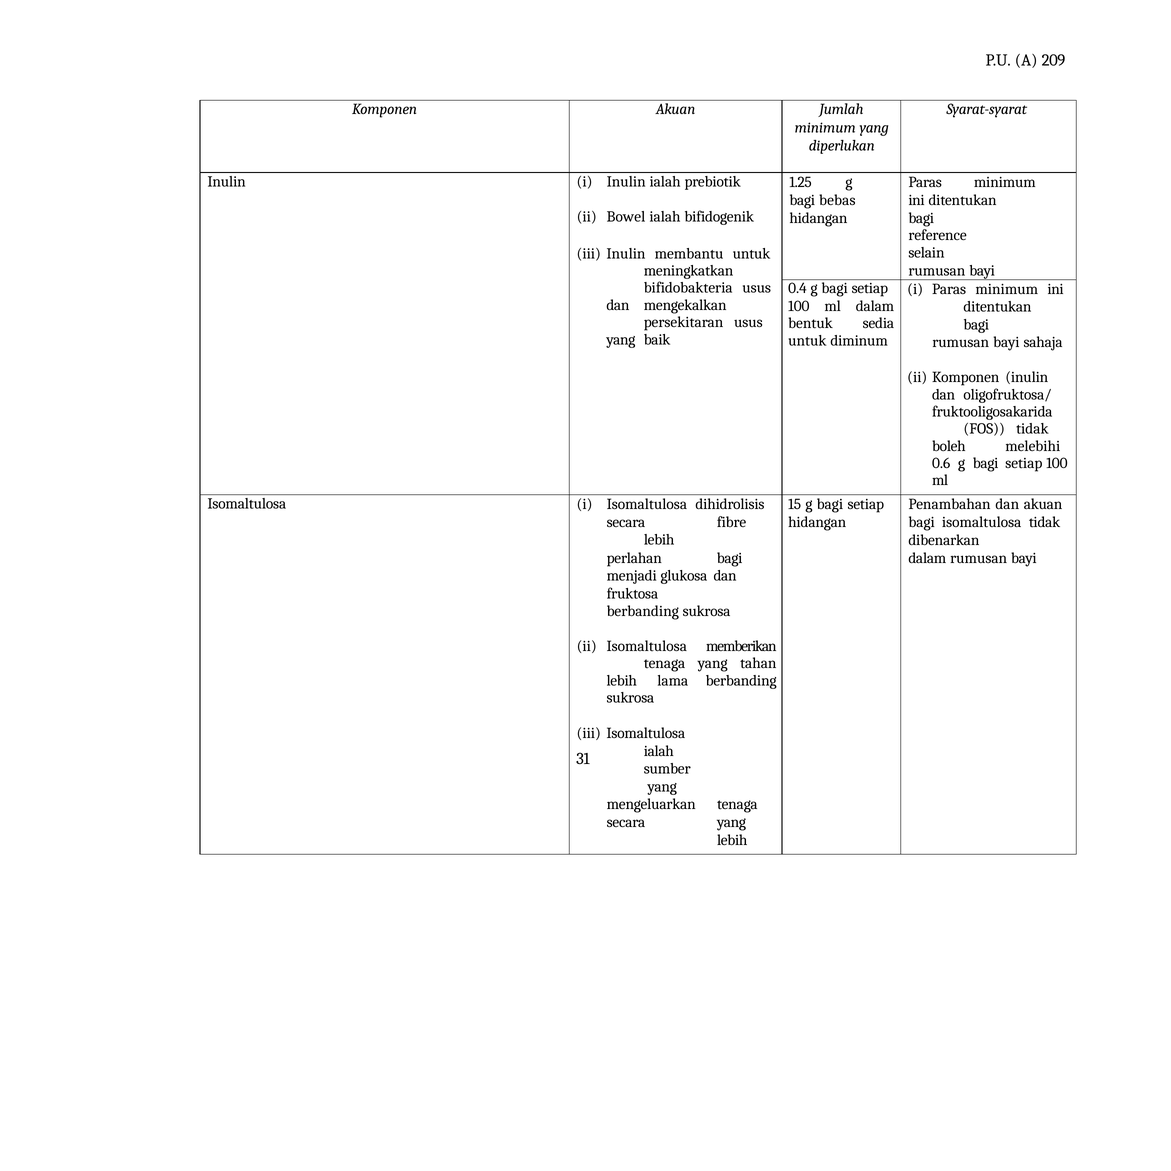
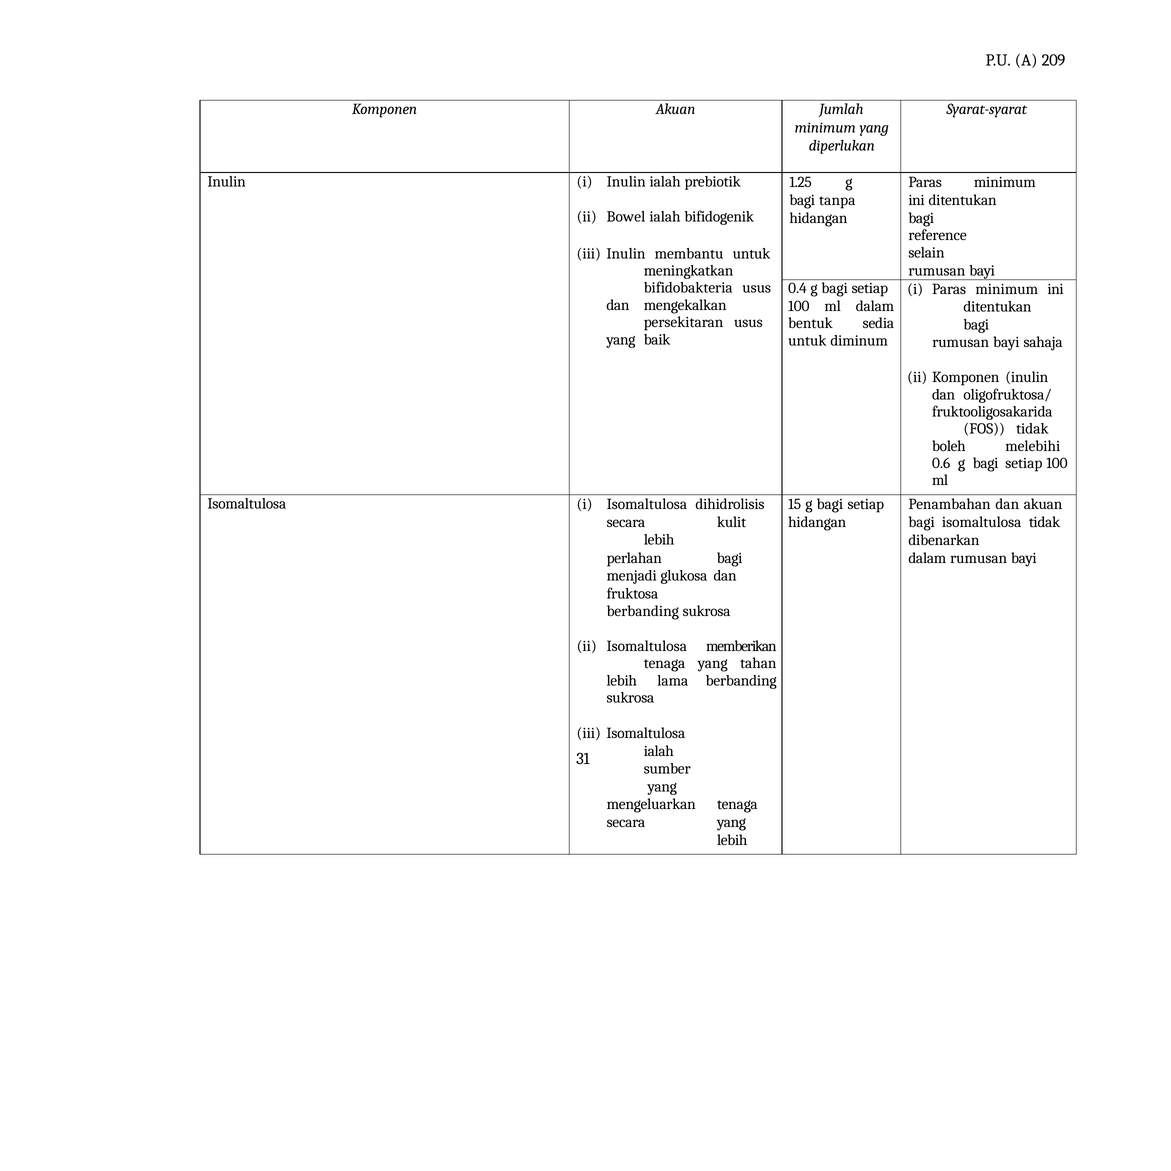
bebas: bebas -> tanpa (837, 200)
fibre: fibre -> kulit (732, 522)
